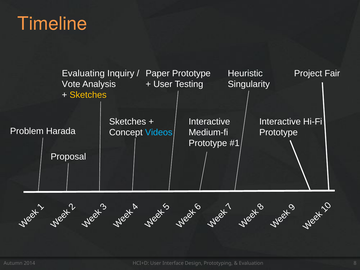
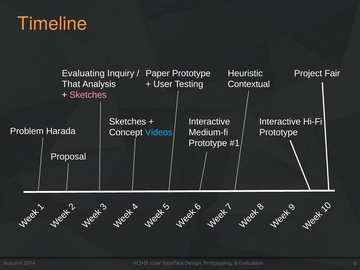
Vote: Vote -> That (71, 84)
Singularity: Singularity -> Contextual (249, 84)
Sketches colour: yellow -> pink (88, 95)
